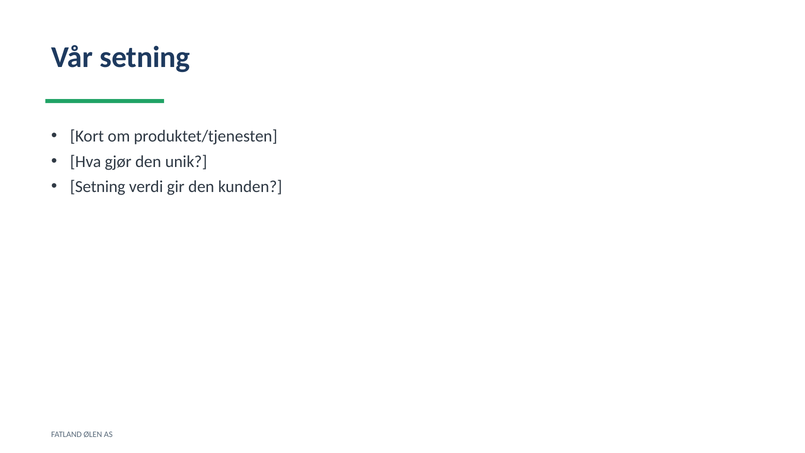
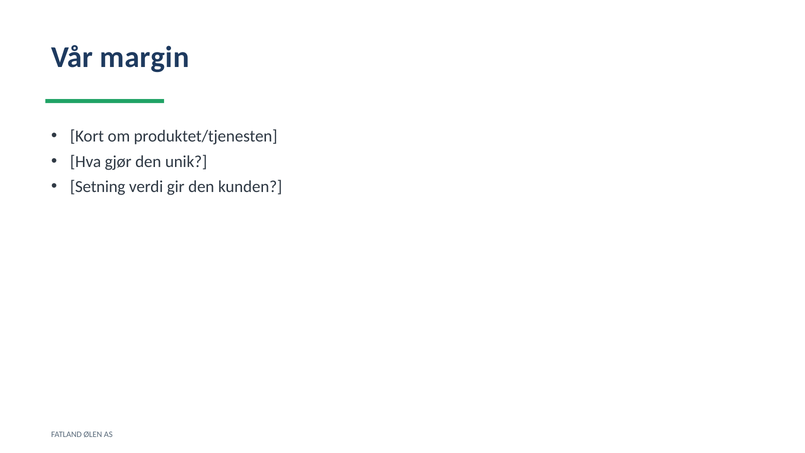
Vår setning: setning -> margin (145, 57)
